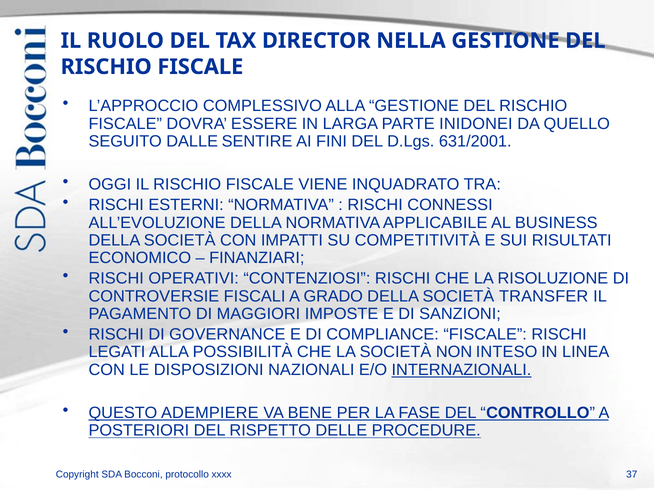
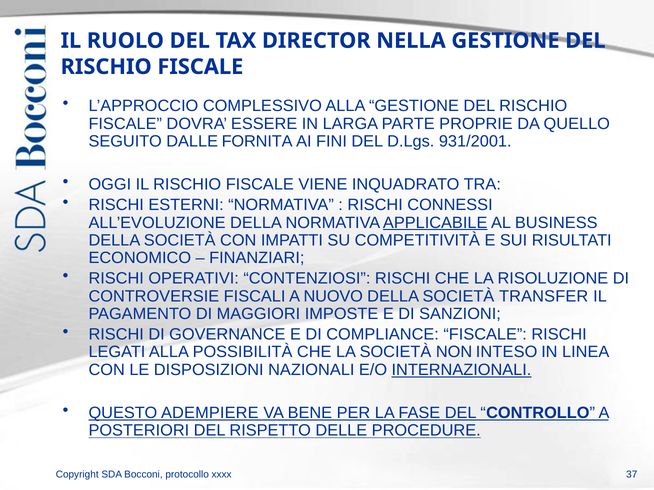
INIDONEI: INIDONEI -> PROPRIE (476, 124)
SENTIRE: SENTIRE -> FORNITA (257, 142)
631/2001: 631/2001 -> 931/2001 (475, 142)
APPLICABILE underline: none -> present (435, 223)
GRADO: GRADO -> NUOVO (333, 297)
